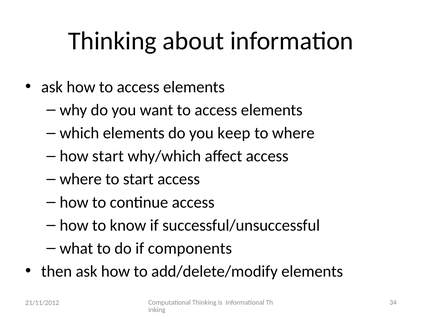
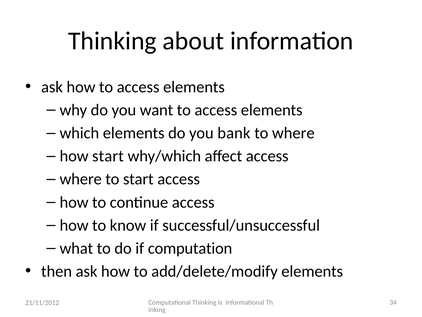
keep: keep -> bank (234, 133)
components: components -> computation (190, 248)
